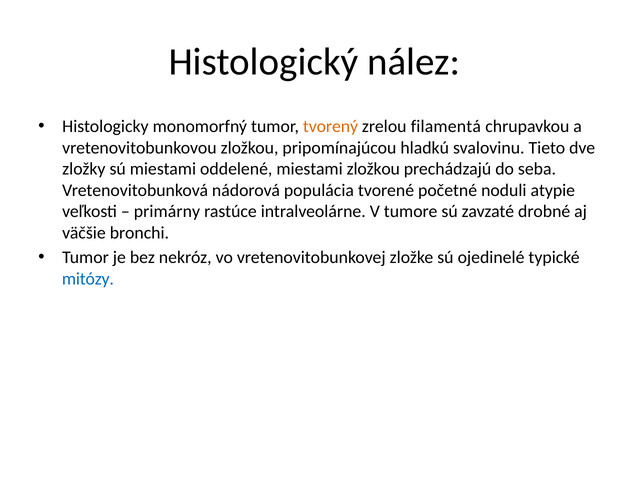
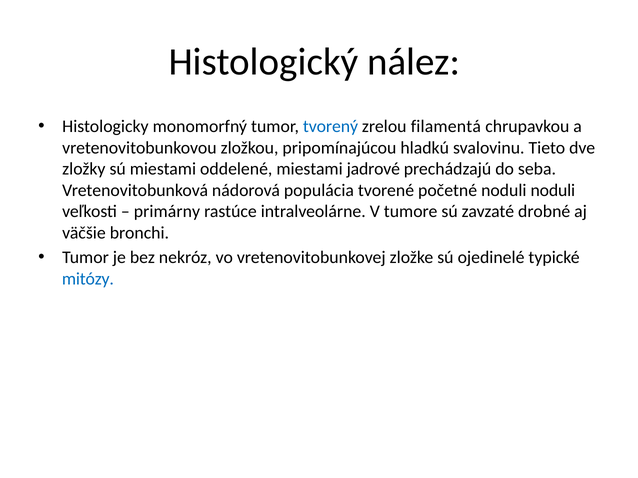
tvorený colour: orange -> blue (331, 127)
miestami zložkou: zložkou -> jadrové (373, 169)
noduli atypie: atypie -> noduli (553, 191)
